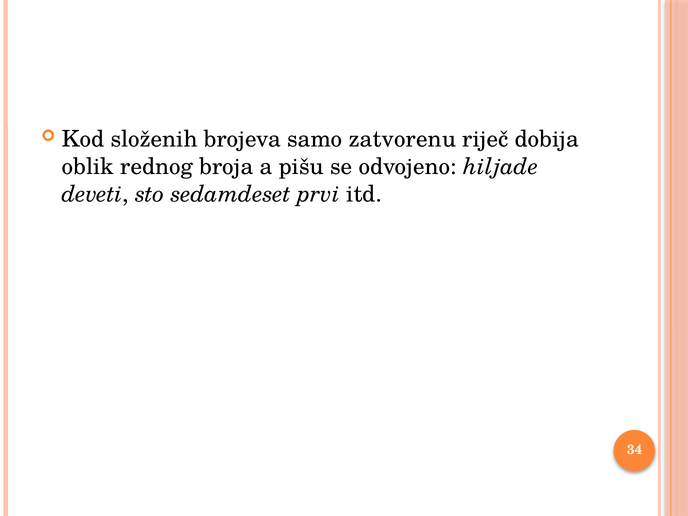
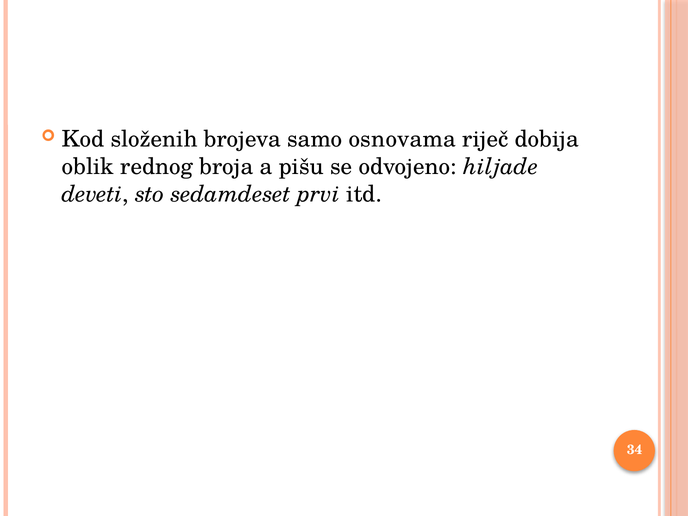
zatvorenu: zatvorenu -> osnovama (402, 139)
